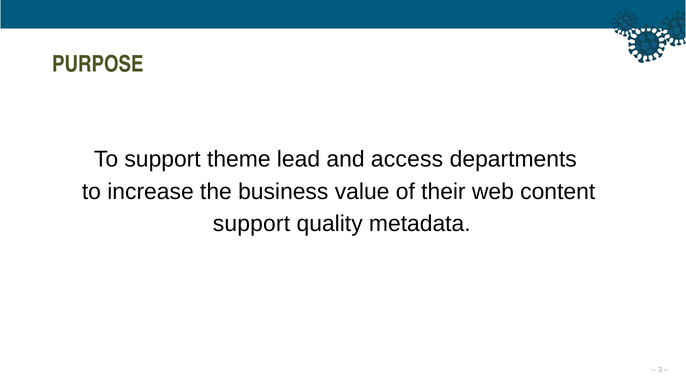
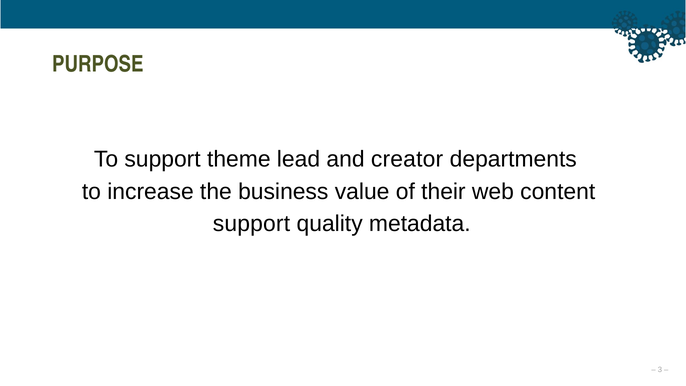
access: access -> creator (407, 159)
